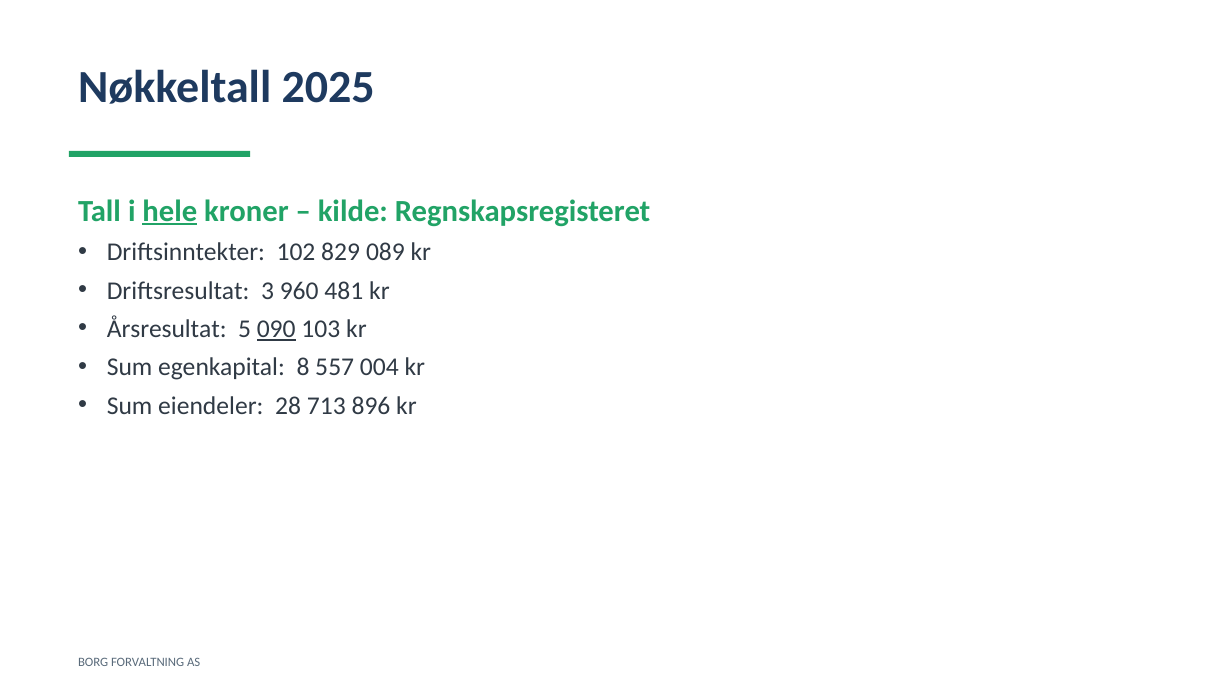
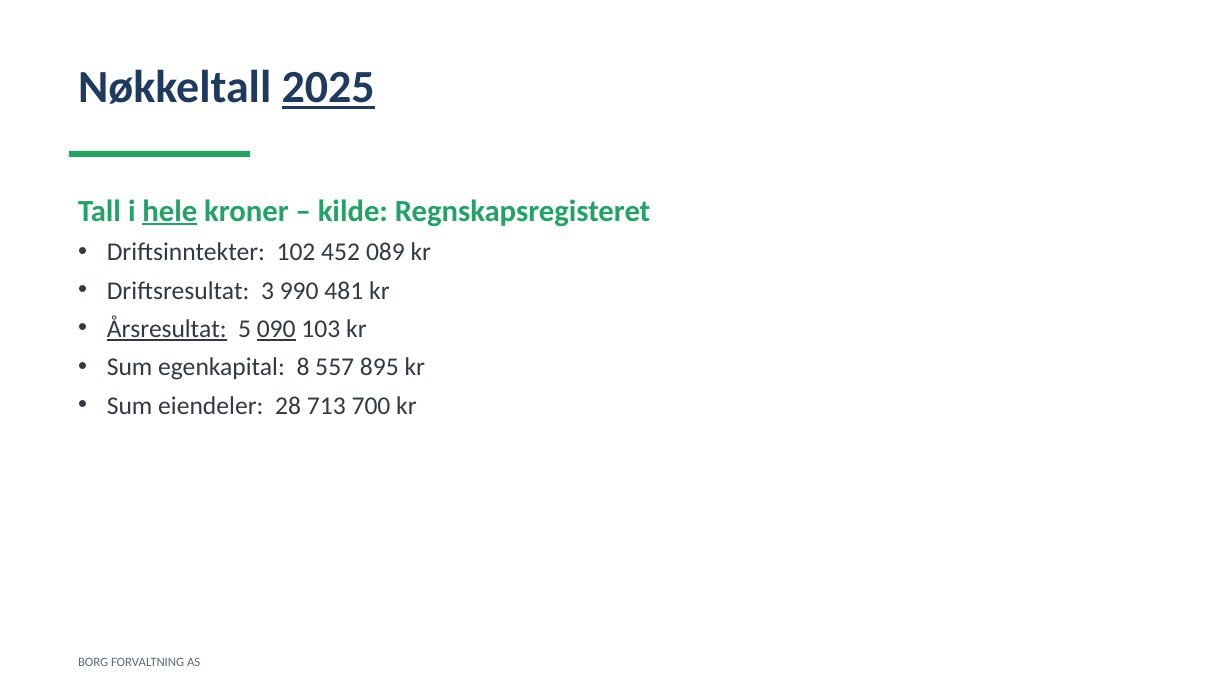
2025 underline: none -> present (328, 88)
829: 829 -> 452 (341, 252)
960: 960 -> 990 (299, 291)
Årsresultat underline: none -> present (167, 329)
004: 004 -> 895 (379, 367)
896: 896 -> 700 (371, 406)
